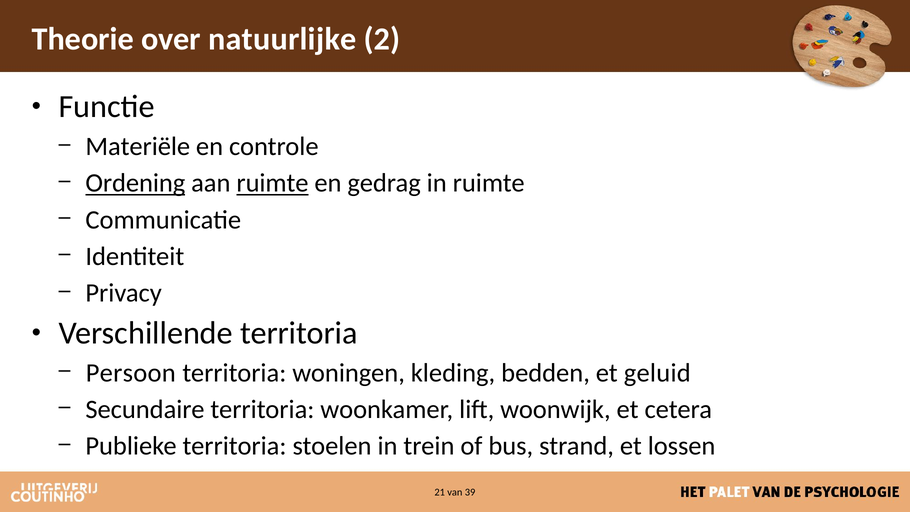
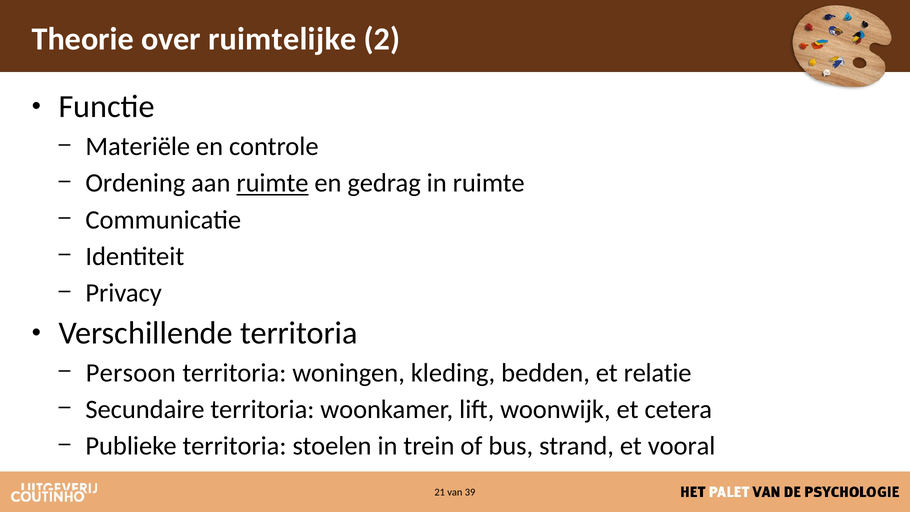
natuurlijke: natuurlijke -> ruimtelijke (282, 39)
Ordening underline: present -> none (135, 183)
geluid: geluid -> relatie (658, 373)
lossen: lossen -> vooral (682, 446)
